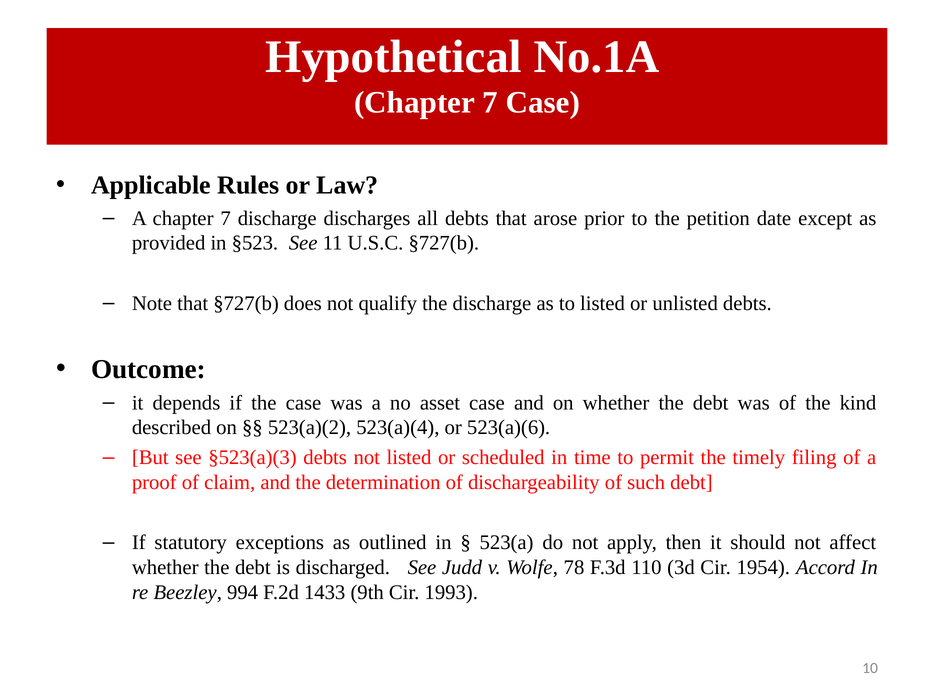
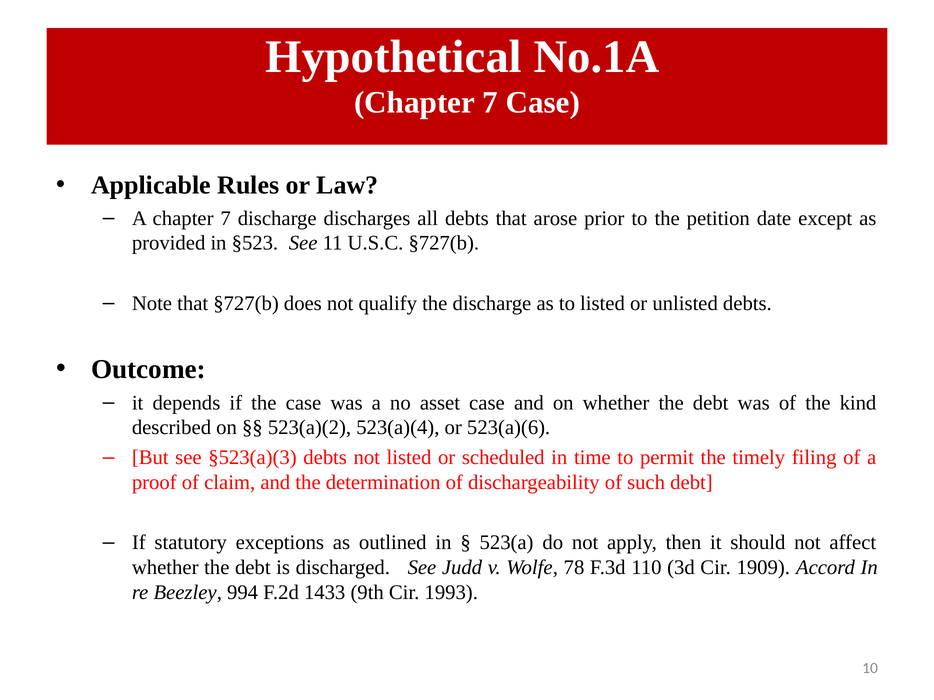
1954: 1954 -> 1909 (763, 568)
